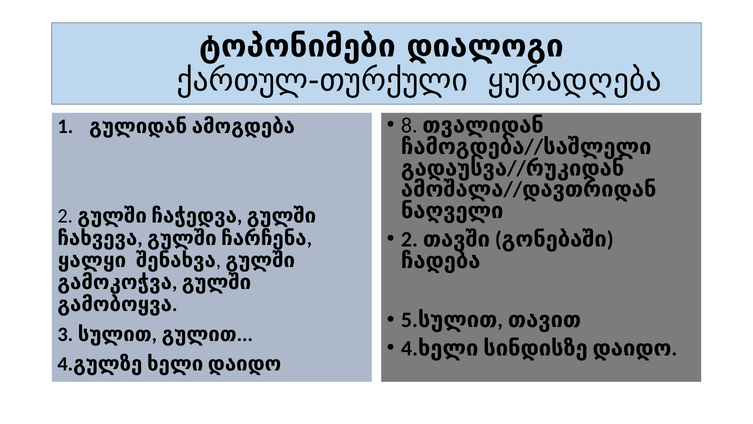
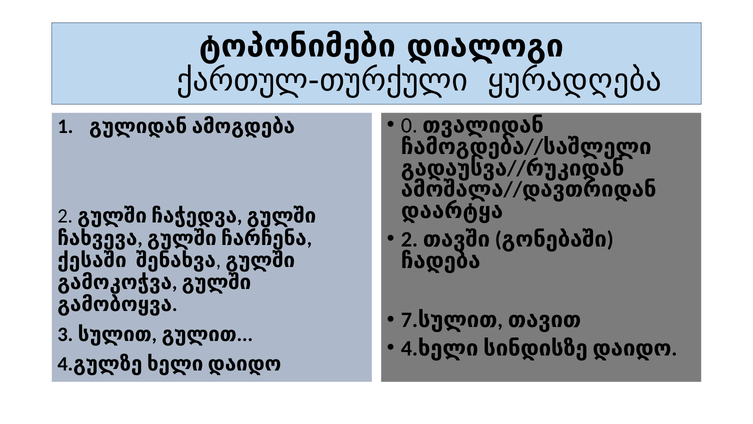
8: 8 -> 0 (409, 125)
ნაღველი: ნაღველი -> დაარტყა (452, 211)
ყალყი: ყალყი -> ქესაში (92, 260)
5: 5 -> 7 (409, 320)
